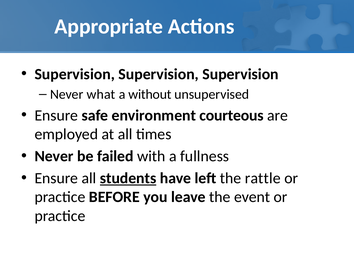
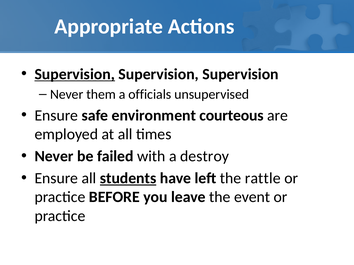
Supervision underline: none -> present (75, 74)
what: what -> them (101, 95)
without: without -> officials (150, 95)
fullness: fullness -> destroy (205, 157)
